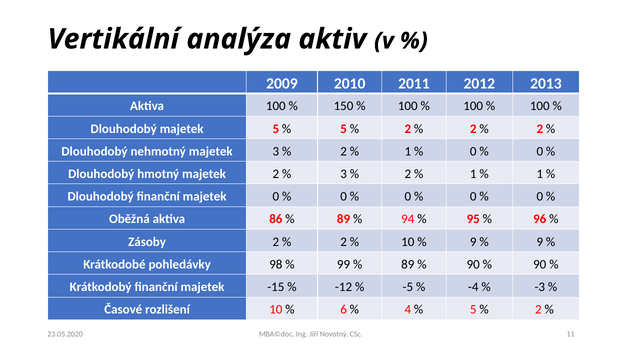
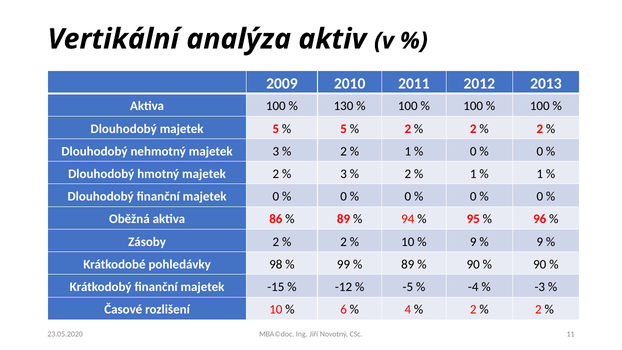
150: 150 -> 130 (344, 106)
5: 5 -> 2 (473, 310)
